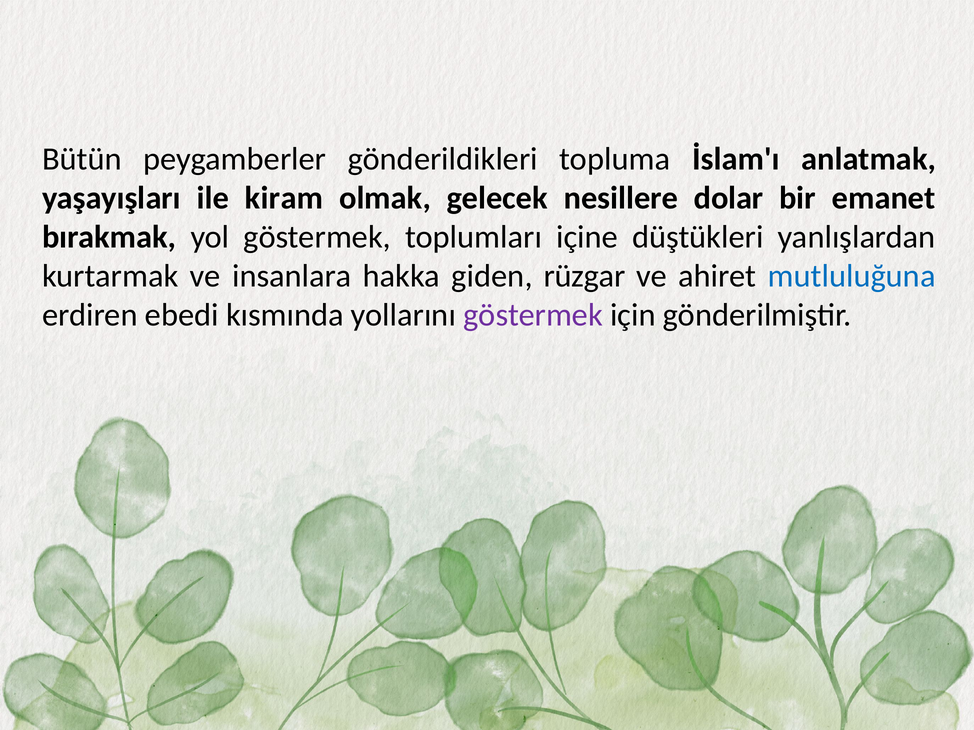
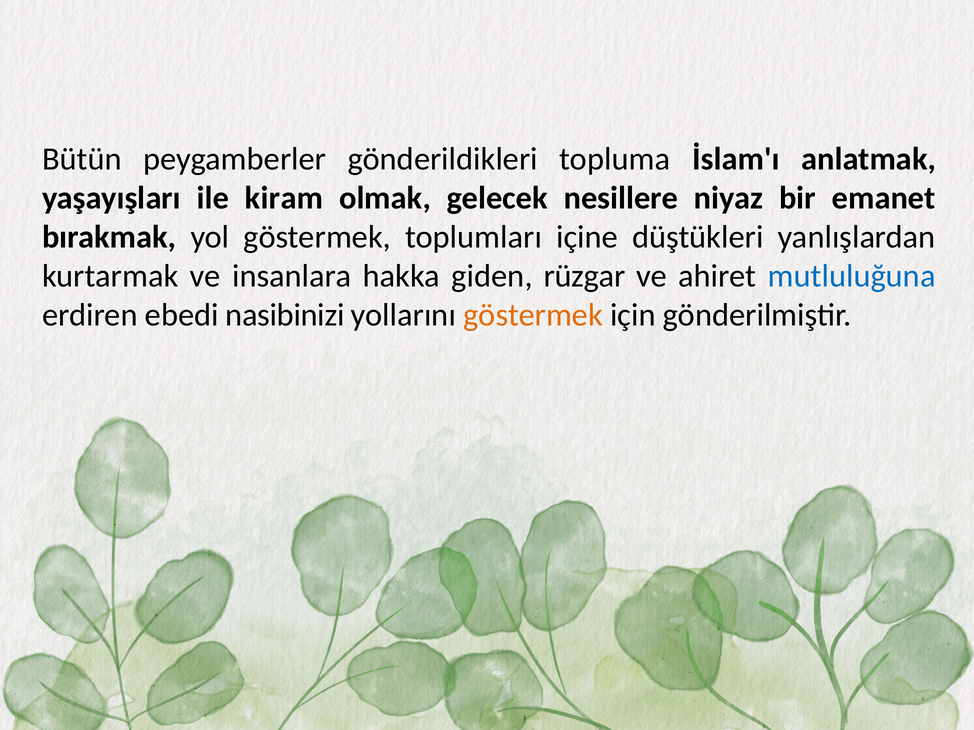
dolar: dolar -> niyaz (729, 198)
kısmında: kısmında -> nasibinizi (285, 315)
göstermek colour: purple -> orange (533, 315)
